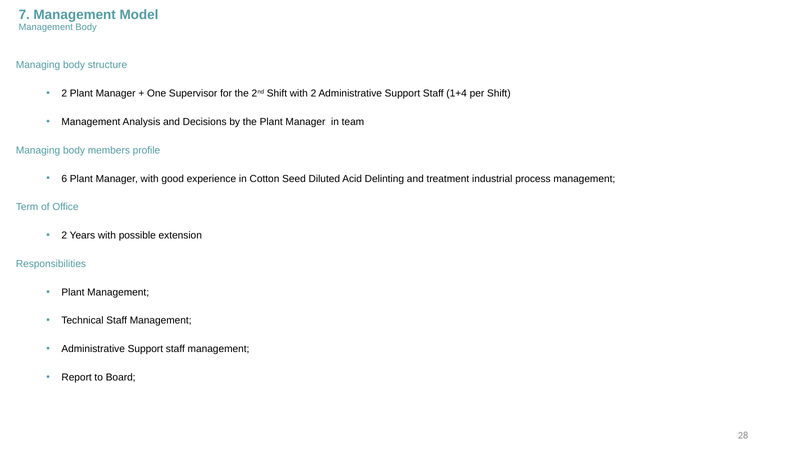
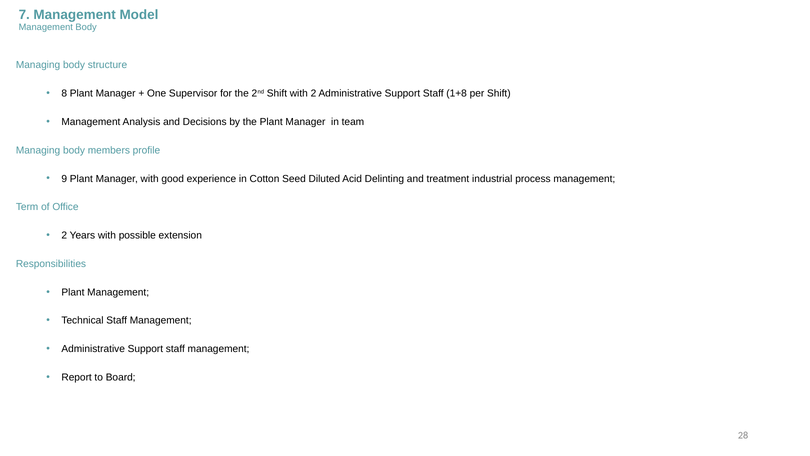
2: 2 -> 8 (64, 93)
1+4: 1+4 -> 1+8 (457, 93)
6: 6 -> 9 (64, 179)
